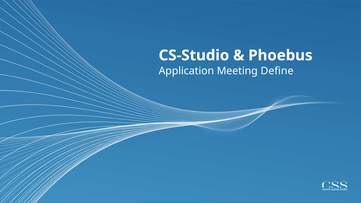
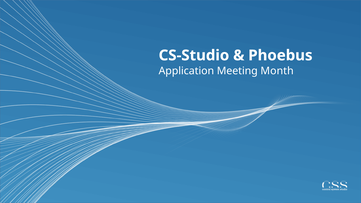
Define: Define -> Month (277, 71)
